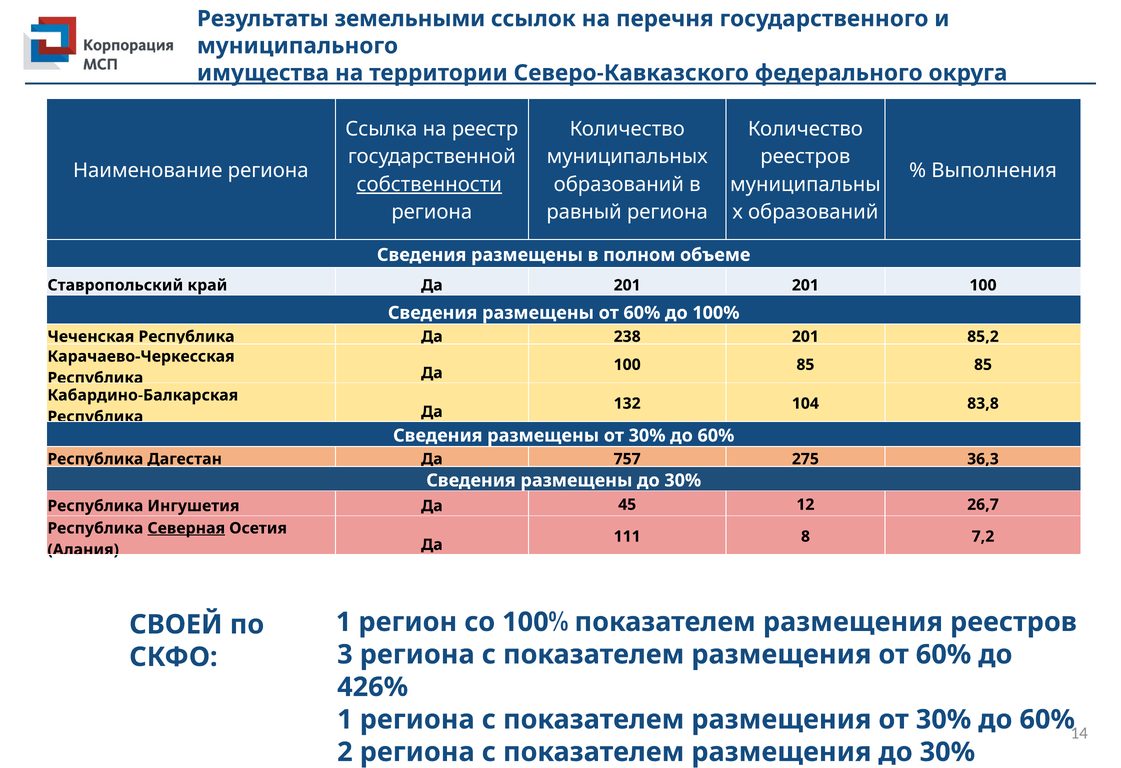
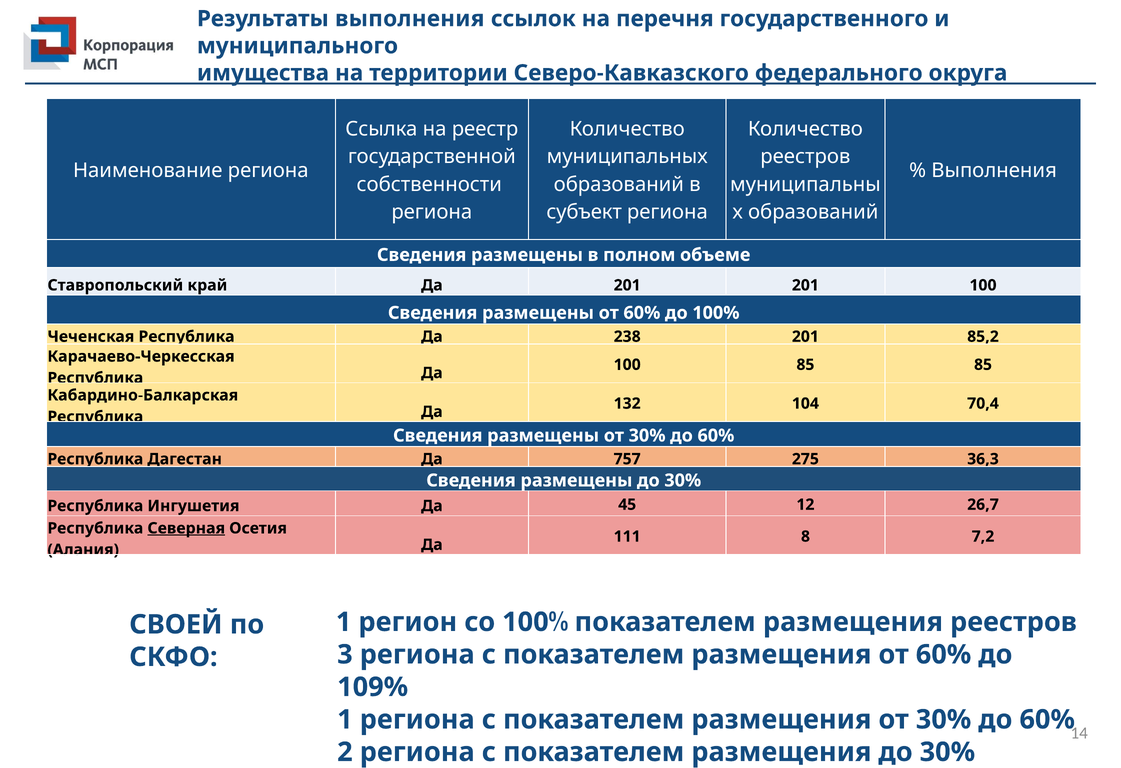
Результаты земельными: земельными -> выполнения (410, 19)
собственности underline: present -> none (429, 185)
равный: равный -> субъект (584, 212)
83,8: 83,8 -> 70,4 (983, 404)
426%: 426% -> 109% (373, 688)
